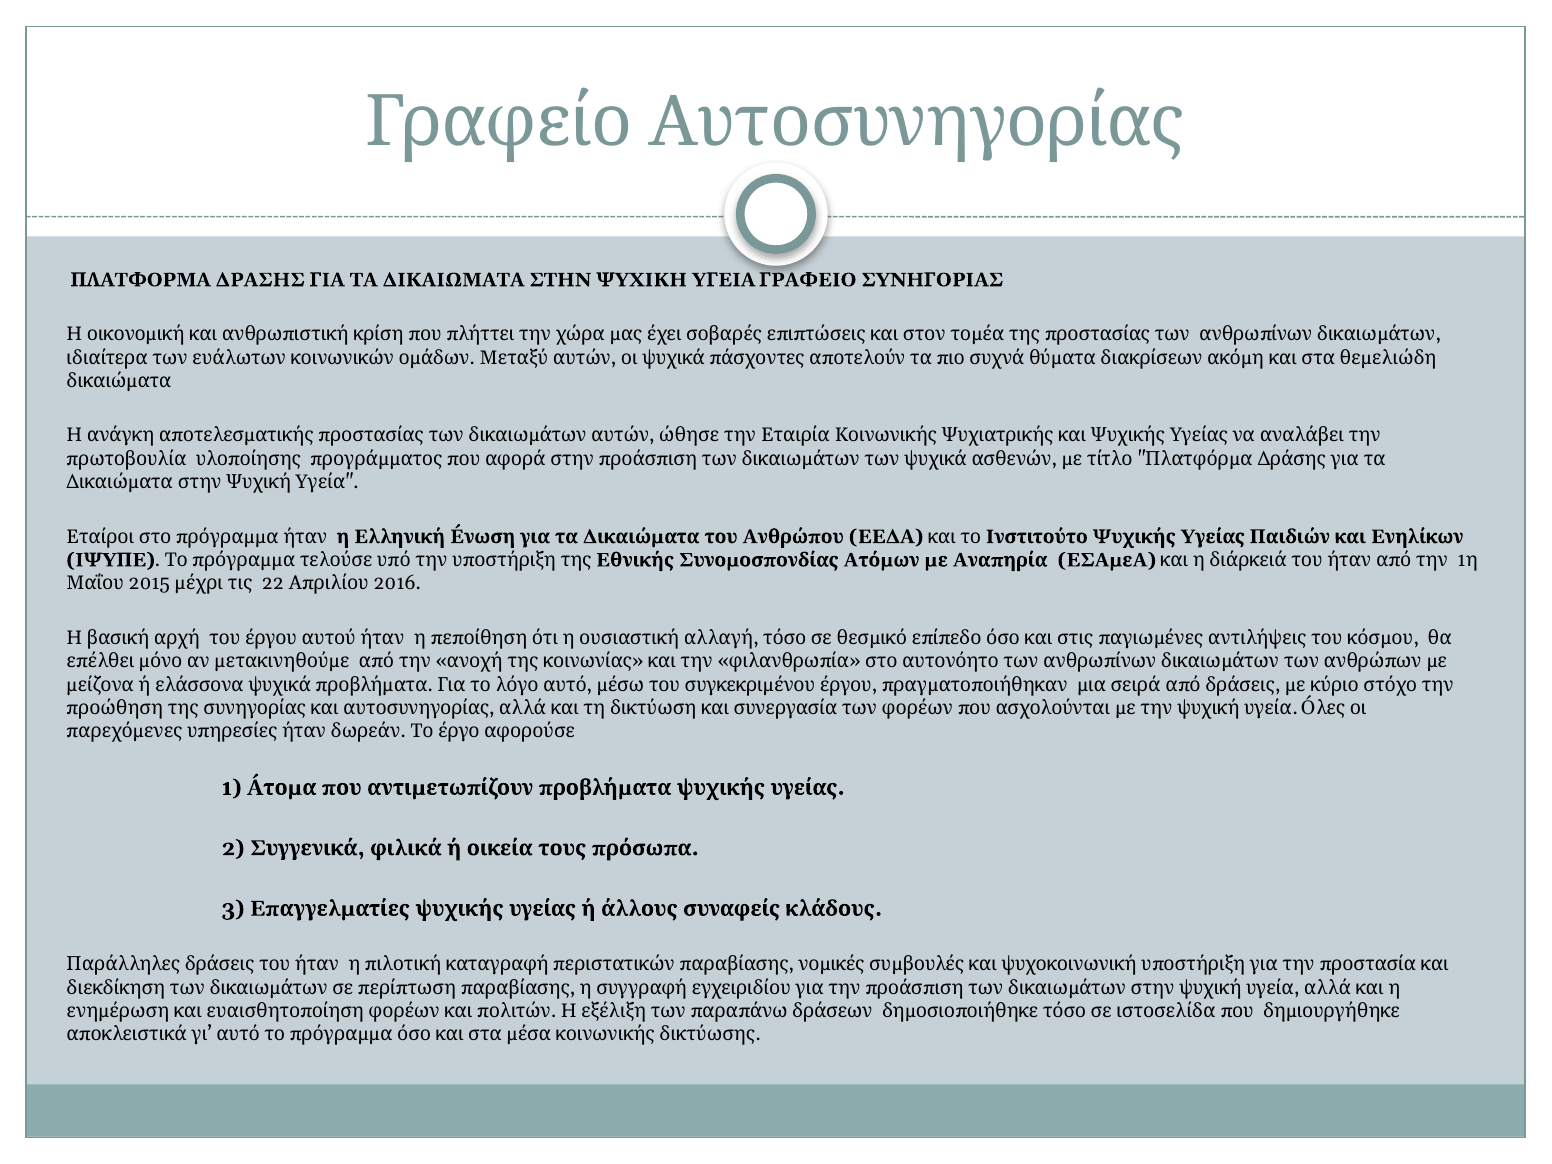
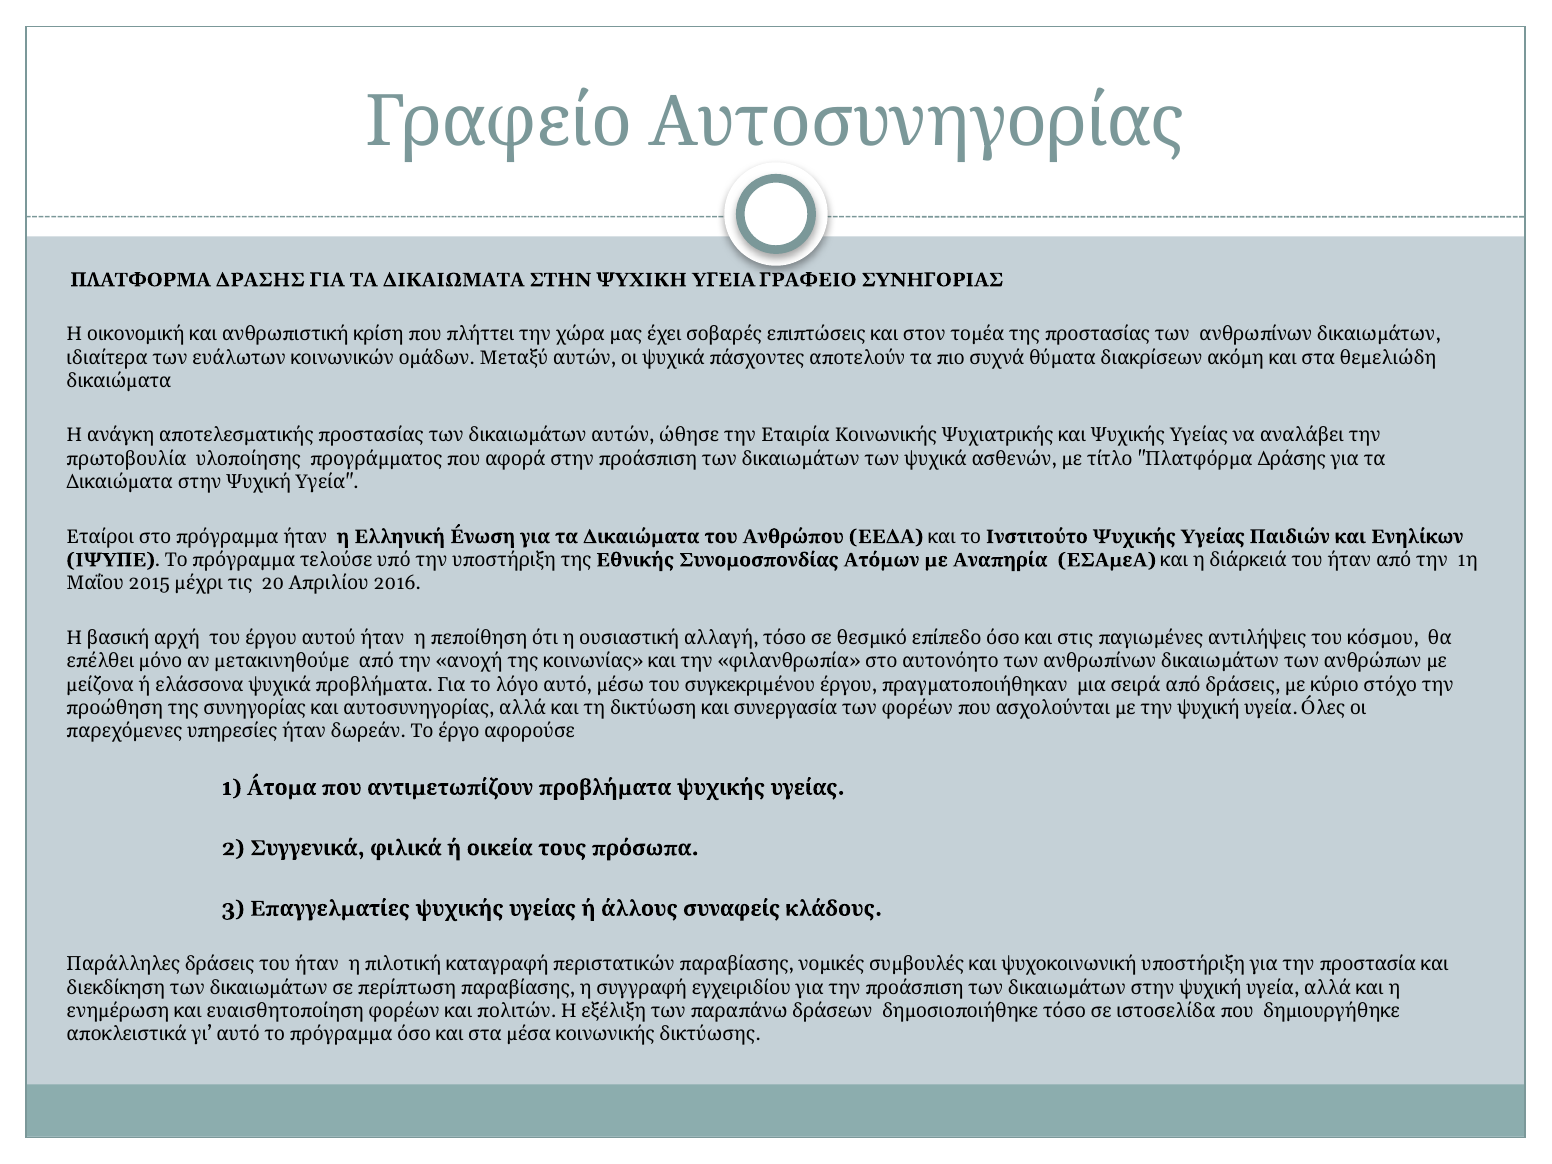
22: 22 -> 20 (273, 583)
